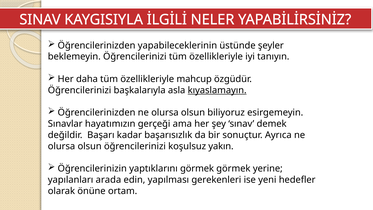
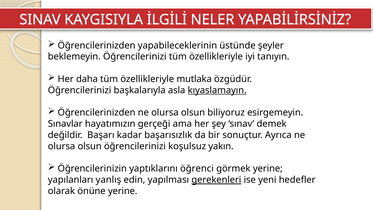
mahcup: mahcup -> mutlaka (194, 79)
yaptıklarını görmek: görmek -> öğrenci (197, 169)
arada: arada -> yanlış (108, 180)
gerekenleri underline: none -> present (216, 180)
önüne ortam: ortam -> yerine (123, 191)
